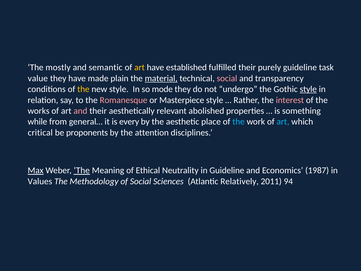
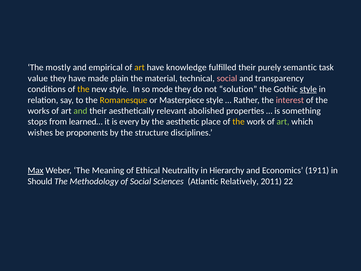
semantic: semantic -> empirical (106, 67)
established: established -> knowledge (186, 67)
purely guideline: guideline -> semantic (300, 67)
material underline: present -> none (161, 78)
undergo: undergo -> solution (238, 89)
Romanesque colour: pink -> yellow (124, 100)
and colour: pink -> light green (80, 111)
while: while -> stops (37, 122)
general…: general… -> learned… (86, 122)
the colour: light blue -> yellow (239, 122)
art colour: light blue -> light green (283, 122)
critical: critical -> wishes (40, 132)
attention: attention -> structure (152, 132)
The underline: present -> none (82, 170)
in Guideline: Guideline -> Hierarchy (227, 170)
1987: 1987 -> 1911 (317, 170)
Values: Values -> Should (40, 181)
94: 94 -> 22 (288, 181)
